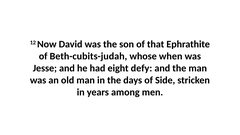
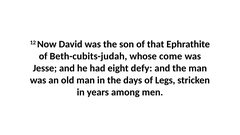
when: when -> come (171, 56)
Side: Side -> Legs (165, 80)
